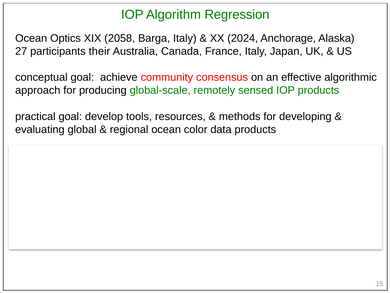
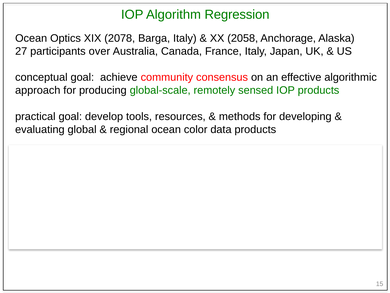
2058: 2058 -> 2078 (120, 38)
2024: 2024 -> 2058 (243, 38)
their: their -> over (99, 51)
